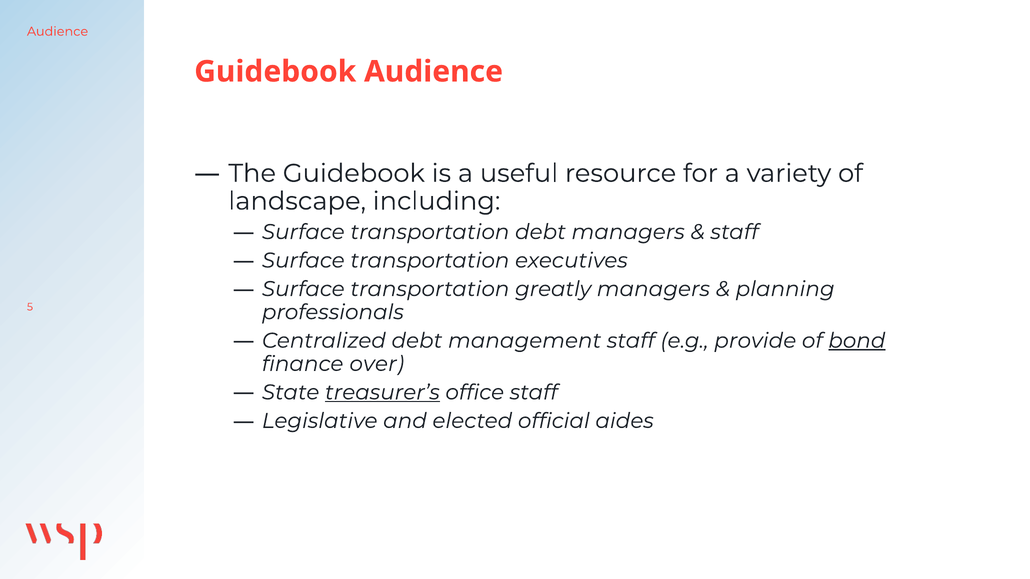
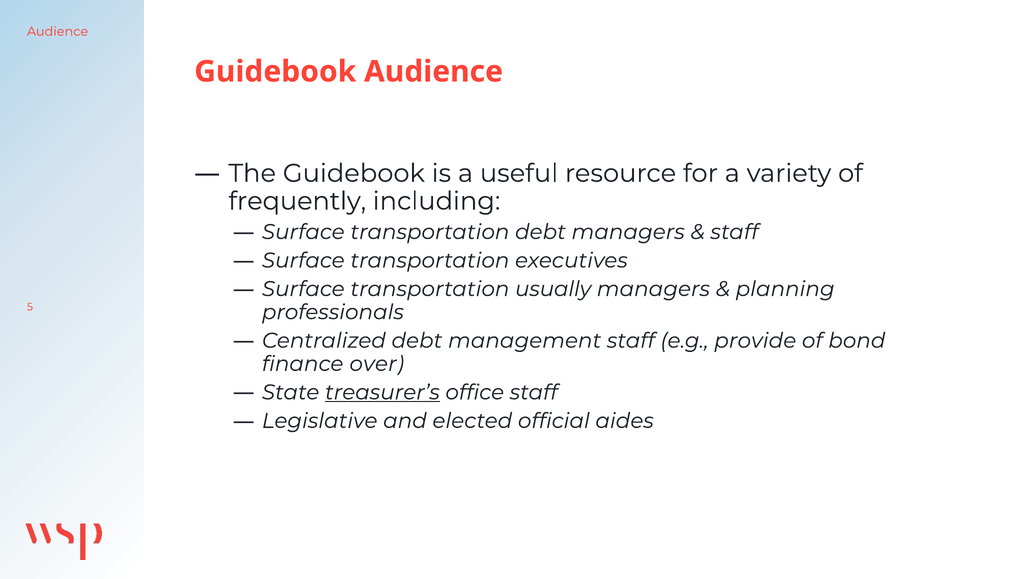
landscape: landscape -> frequently (297, 201)
greatly: greatly -> usually (553, 289)
bond underline: present -> none (857, 341)
